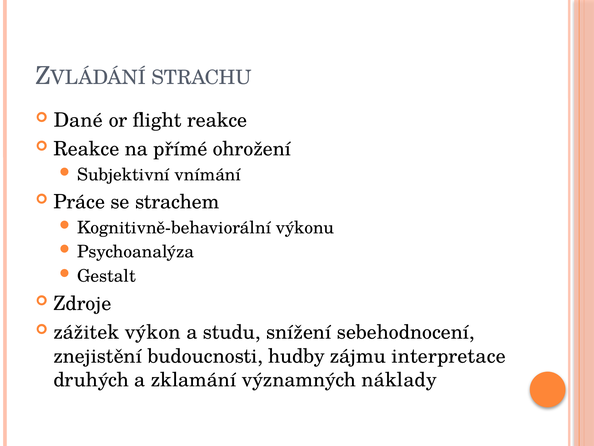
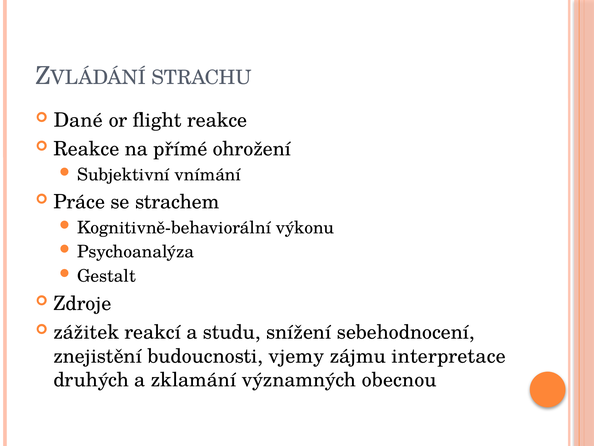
výkon: výkon -> reakcí (153, 332)
hudby: hudby -> vjemy (296, 356)
náklady: náklady -> obecnou (399, 380)
